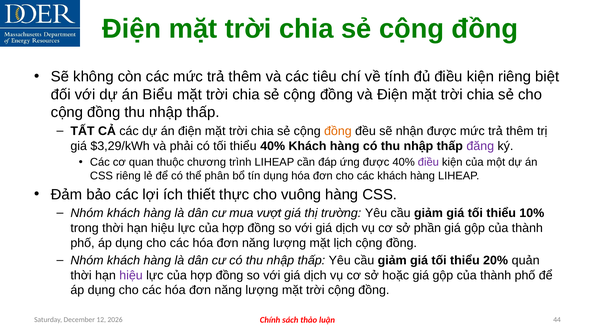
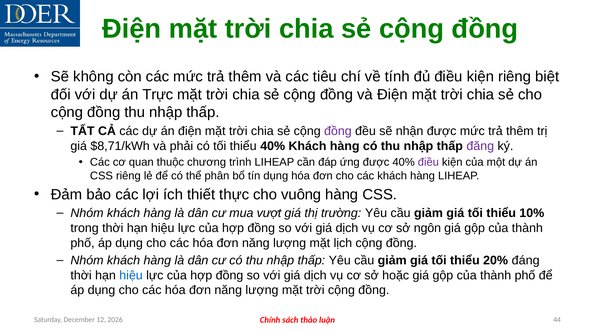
Biểu: Biểu -> Trực (158, 94)
đồng colour: orange -> purple (338, 131)
$3,29/kWh: $3,29/kWh -> $8,71/kWh (120, 146)
phần: phần -> ngôn (427, 228)
quản: quản -> đáng (526, 260)
hiệu colour: purple -> blue (131, 275)
